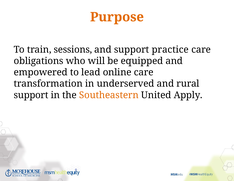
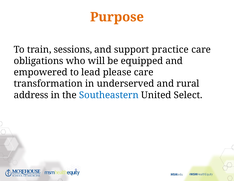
online: online -> please (117, 72)
support: support -> address (31, 95)
Southeastern colour: orange -> blue (109, 95)
Apply: Apply -> Select (188, 95)
